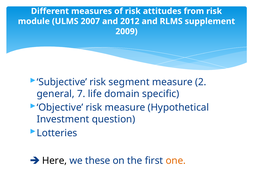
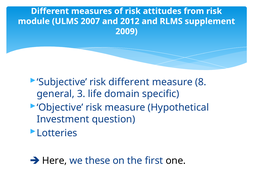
risk segment: segment -> different (129, 82)
2: 2 -> 8 (201, 82)
7: 7 -> 3 (81, 94)
one colour: orange -> black (176, 160)
